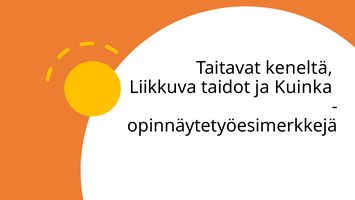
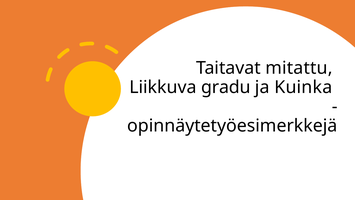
keneltä: keneltä -> mitattu (299, 68)
taidot: taidot -> gradu (226, 87)
